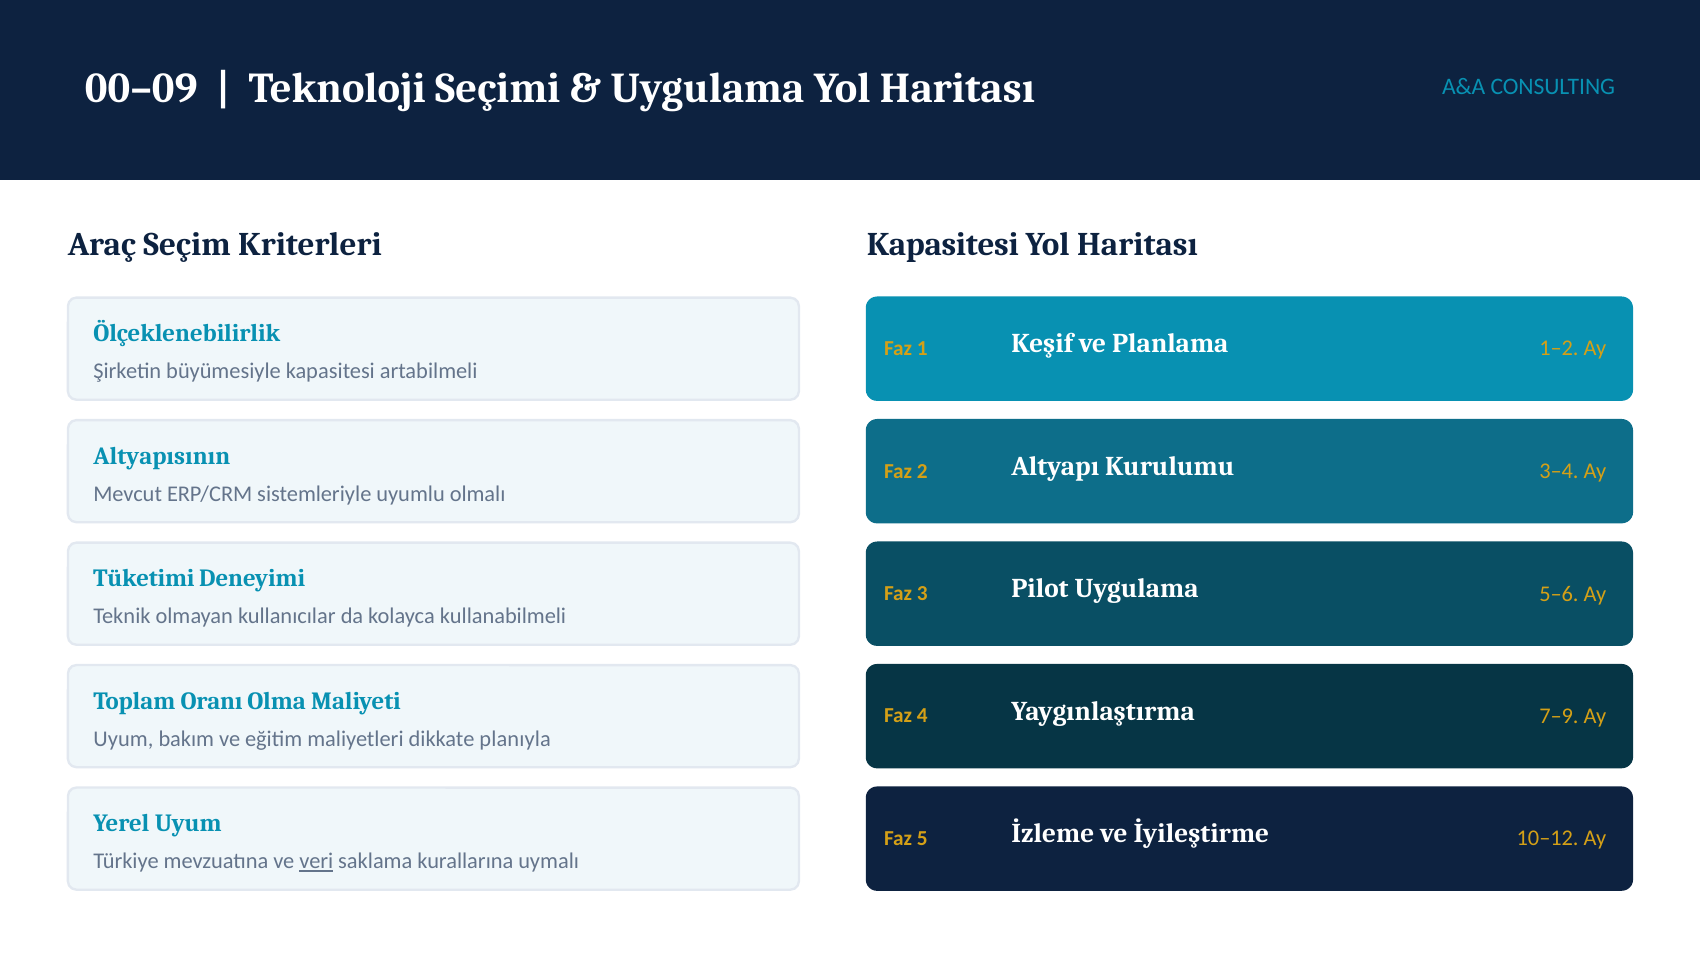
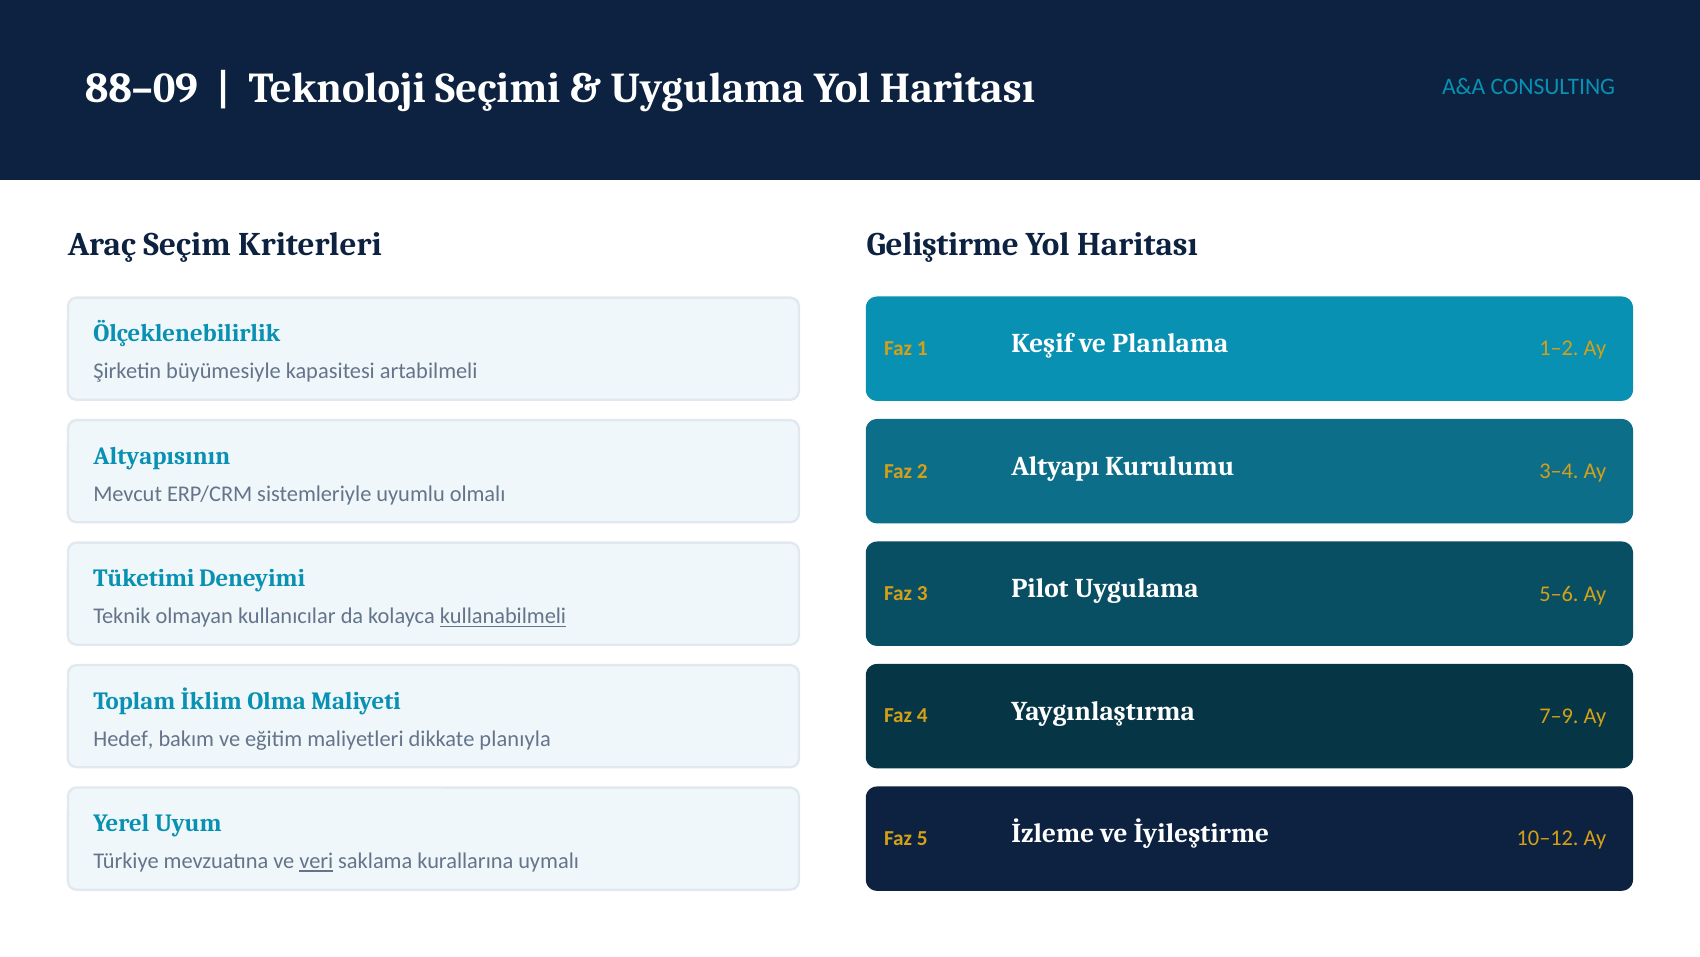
00–09: 00–09 -> 88–09 (141, 88)
Kapasitesi: Kapasitesi -> Geliştirme (943, 245)
kullanabilmeli underline: none -> present (503, 616)
Oranı: Oranı -> İklim (211, 700)
Uyum: Uyum -> Hedef (123, 738)
